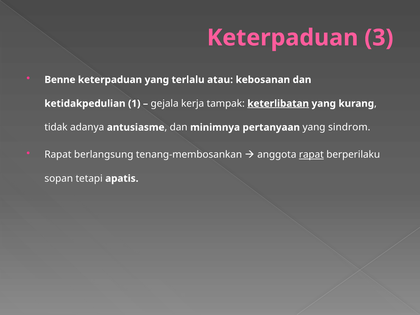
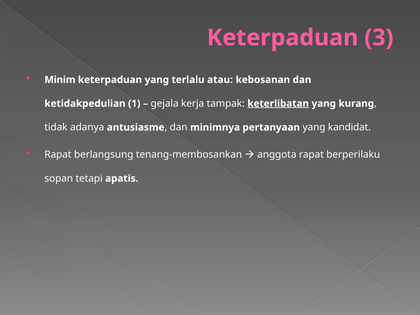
Benne: Benne -> Minim (60, 80)
sindrom: sindrom -> kandidat (349, 127)
rapat underline: present -> none (311, 155)
